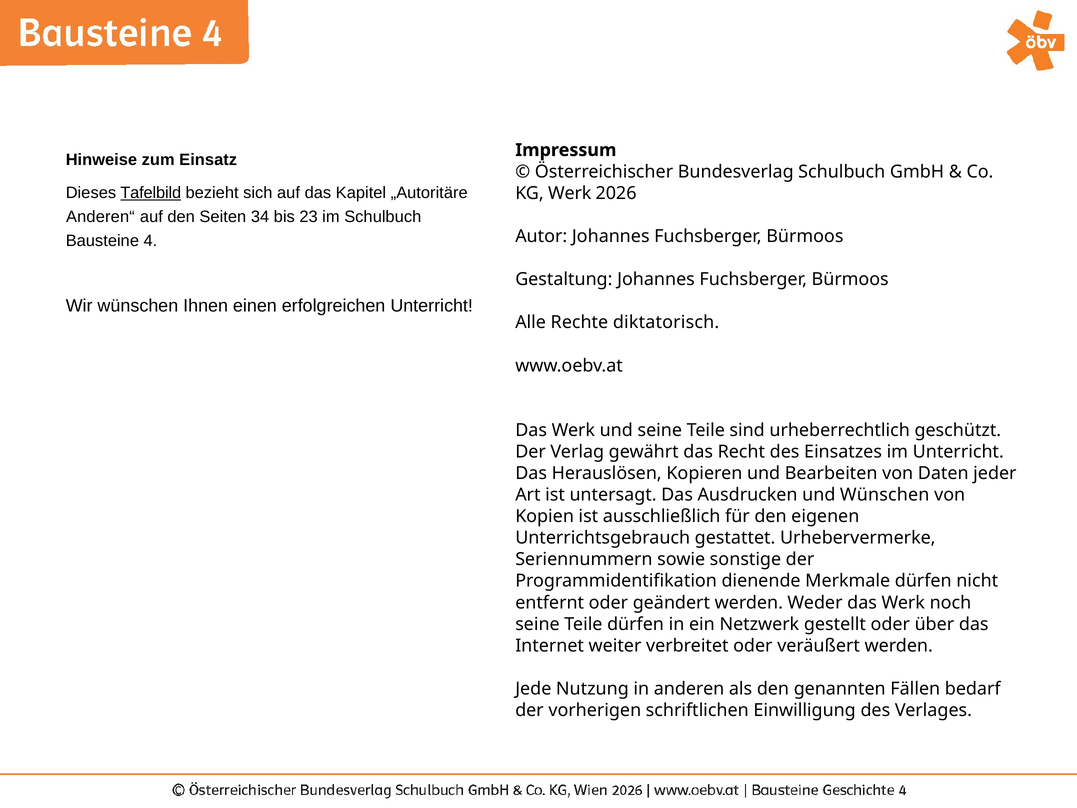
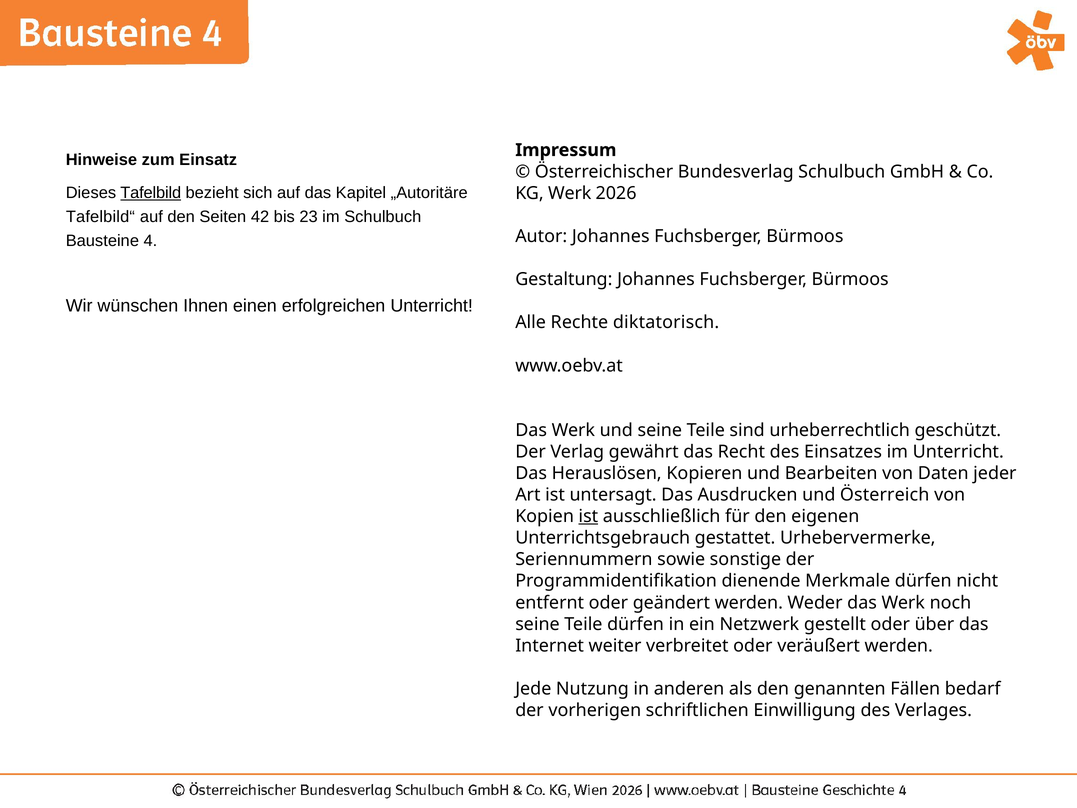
Anderen“: Anderen“ -> Tafelbild“ (100, 217)
34: 34 -> 42 (260, 217)
und Wünschen: Wünschen -> Österreich (885, 495)
ist underline: none -> present (588, 516)
